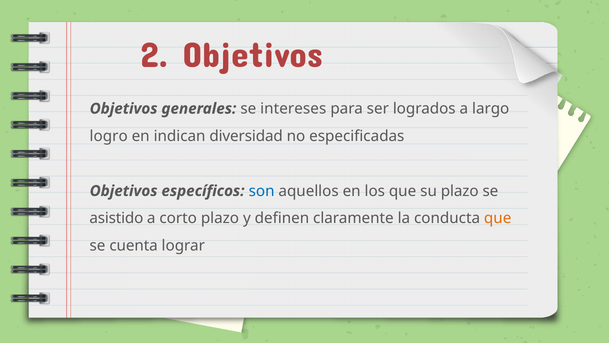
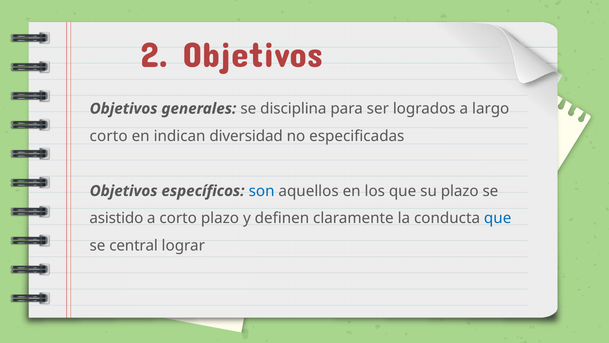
intereses: intereses -> disciplina (293, 109)
logro: logro -> corto (109, 136)
que colour: orange -> blue (498, 218)
cuenta: cuenta -> central (134, 246)
